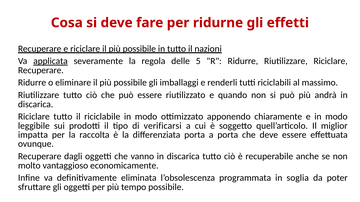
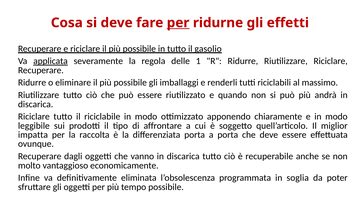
per underline: none -> present (178, 23)
nazioni: nazioni -> gasolio (208, 49)
5: 5 -> 1 (198, 61)
verificarsi: verificarsi -> affrontare (163, 126)
